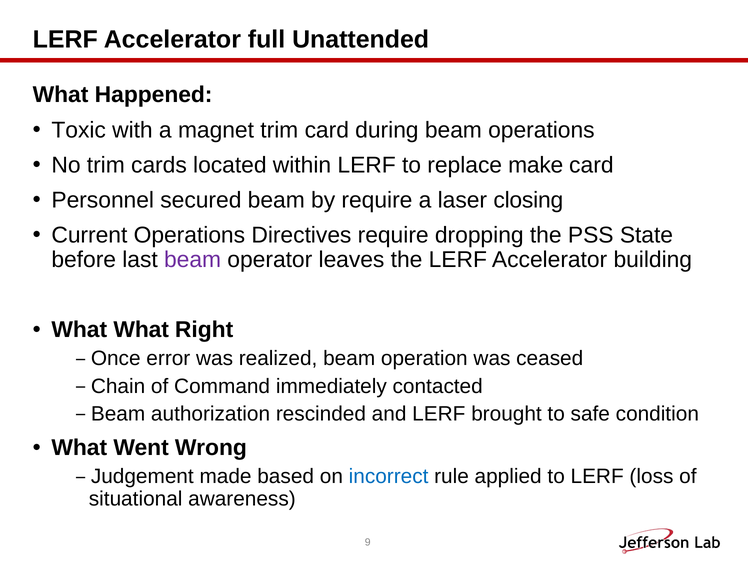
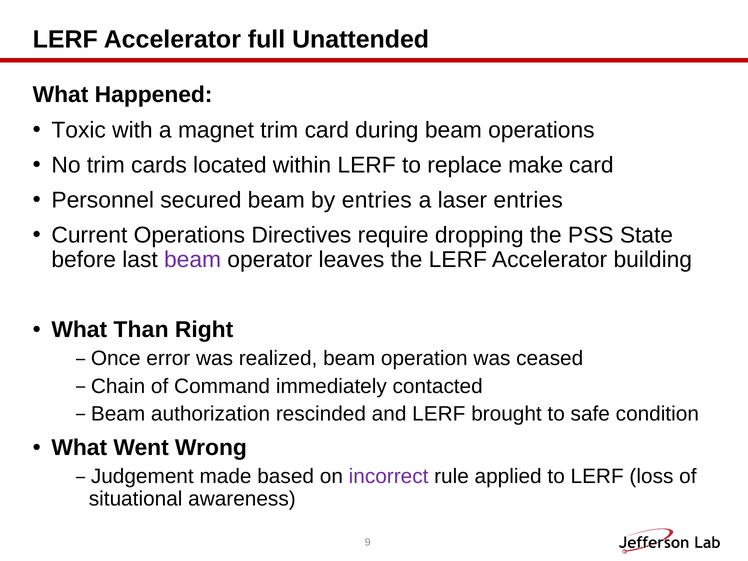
by require: require -> entries (377, 200)
laser closing: closing -> entries (528, 200)
What What: What -> Than (141, 330)
incorrect colour: blue -> purple (389, 477)
